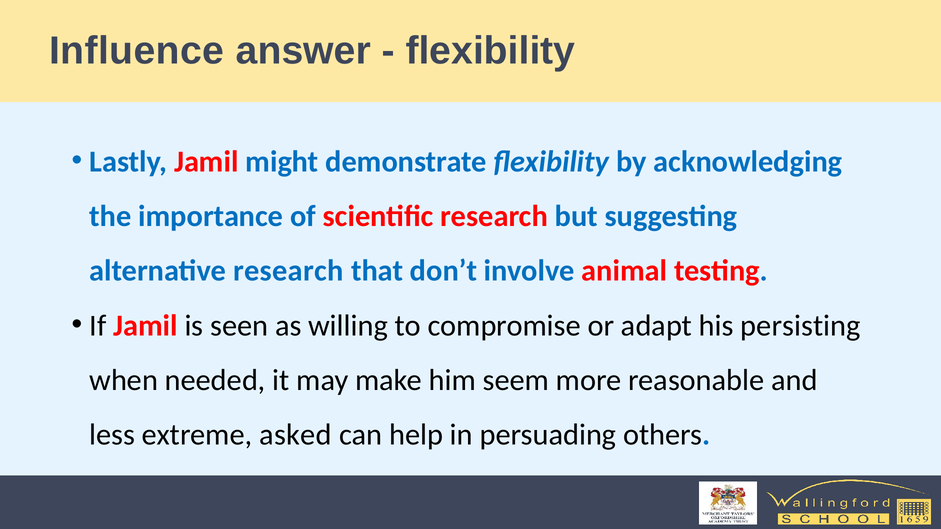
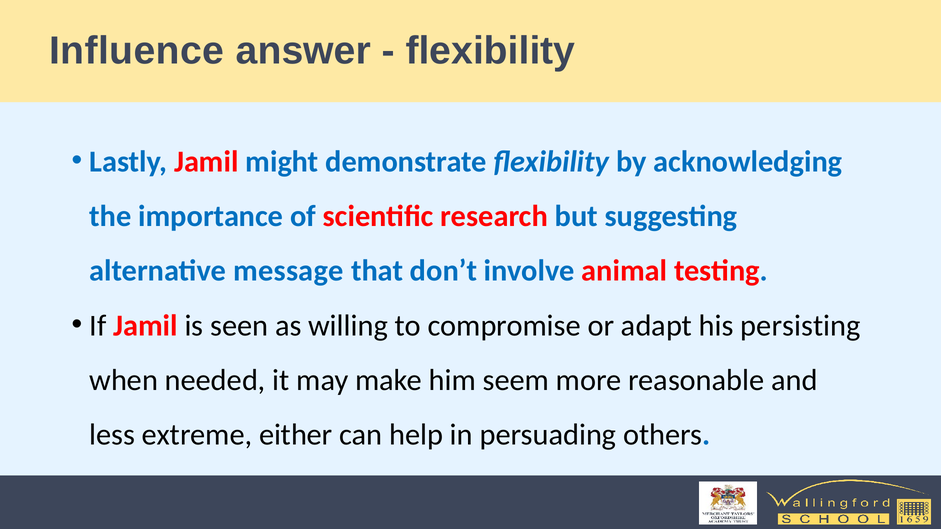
alternative research: research -> message (288, 271)
asked: asked -> either (296, 435)
